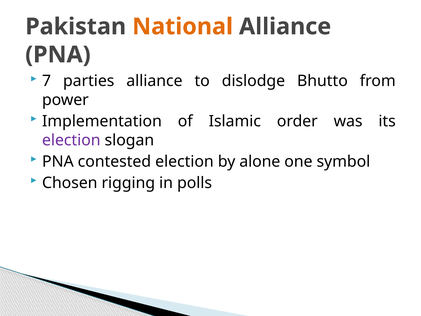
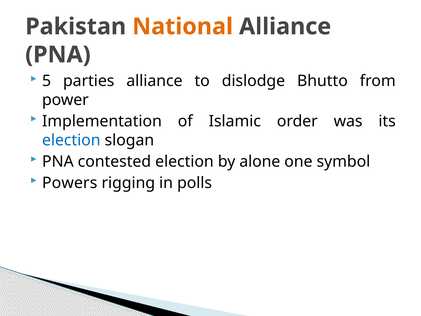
7: 7 -> 5 (47, 81)
election colour: purple -> blue (71, 140)
Chosen: Chosen -> Powers (70, 183)
